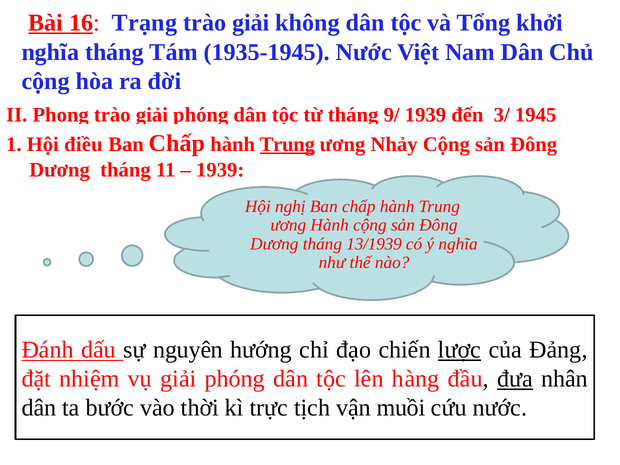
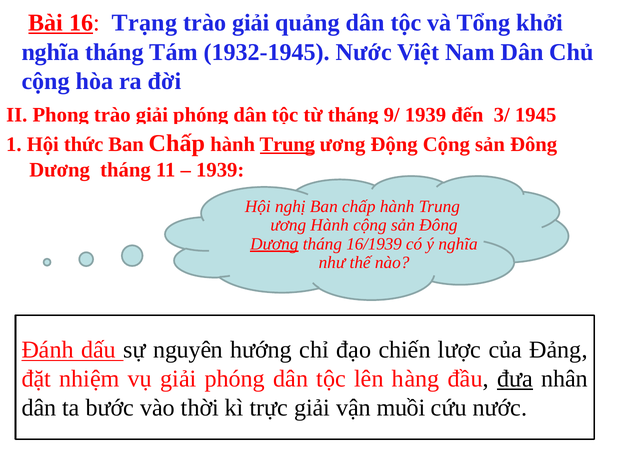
không: không -> quảng (308, 23)
1935-1945: 1935-1945 -> 1932-1945 (267, 52)
điều: điều -> thức (84, 144)
Nhảy: Nhảy -> Động (394, 144)
Dương underline: none -> present (274, 244)
13/1939: 13/1939 -> 16/1939 (374, 244)
lược underline: present -> none (460, 350)
trực tịch: tịch -> giải (312, 408)
